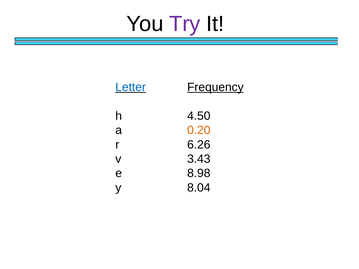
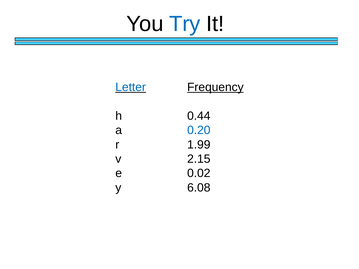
Try colour: purple -> blue (185, 24)
4.50: 4.50 -> 0.44 (199, 116)
0.20 colour: orange -> blue (199, 130)
6.26: 6.26 -> 1.99 (199, 145)
3.43: 3.43 -> 2.15 (199, 159)
8.98: 8.98 -> 0.02 (199, 173)
8.04: 8.04 -> 6.08 (199, 188)
